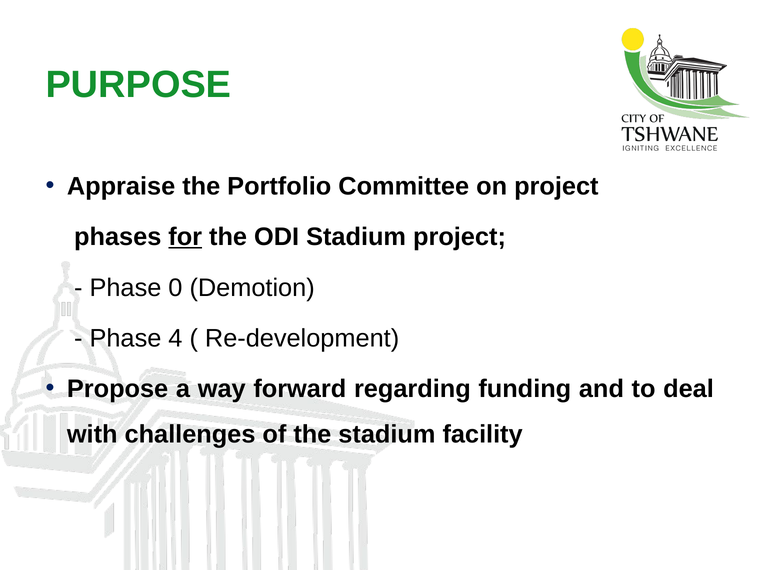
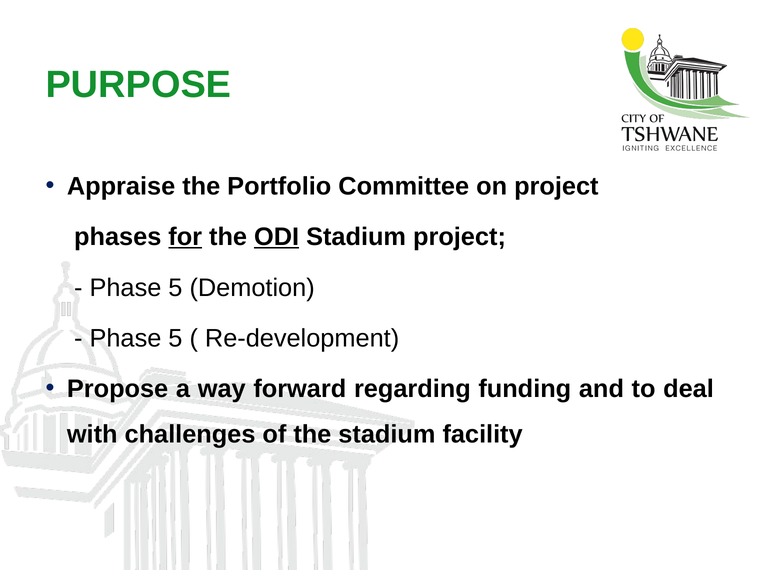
ODI underline: none -> present (277, 237)
0: 0 -> 5 (175, 288)
4: 4 -> 5 (175, 338)
